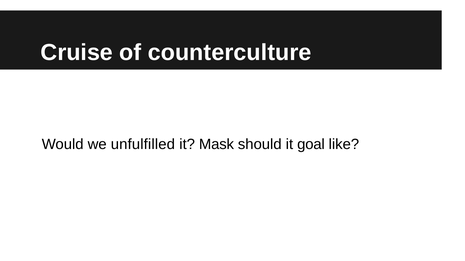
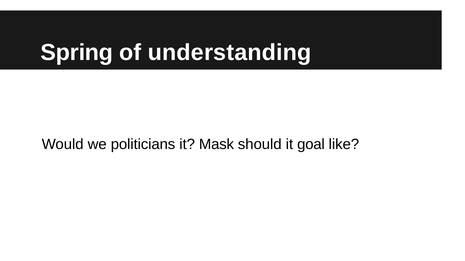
Cruise: Cruise -> Spring (77, 53)
counterculture: counterculture -> understanding (230, 53)
unfulfilled: unfulfilled -> politicians (143, 145)
